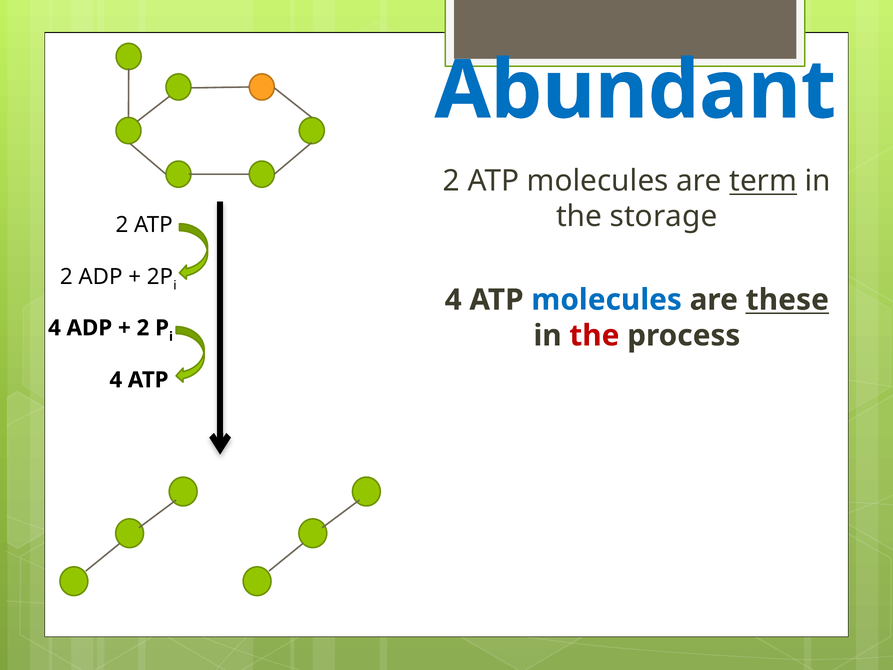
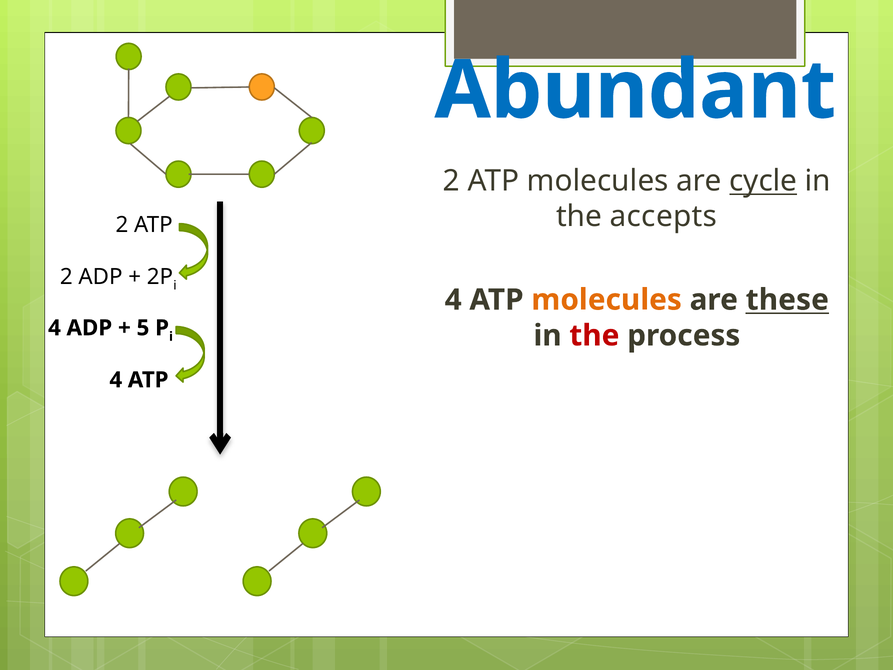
term: term -> cycle (763, 181)
storage: storage -> accepts (663, 216)
molecules colour: blue -> orange (607, 300)
2: 2 -> 5 (143, 328)
